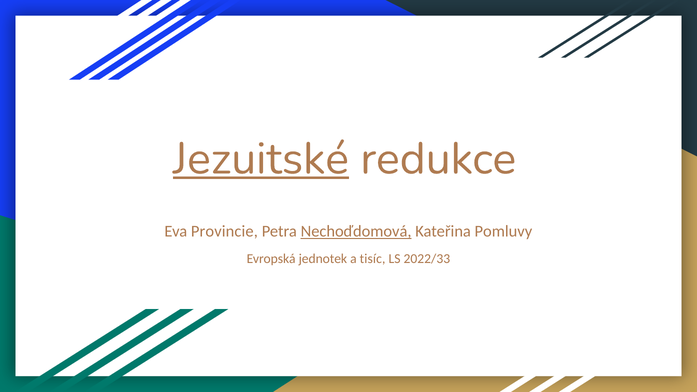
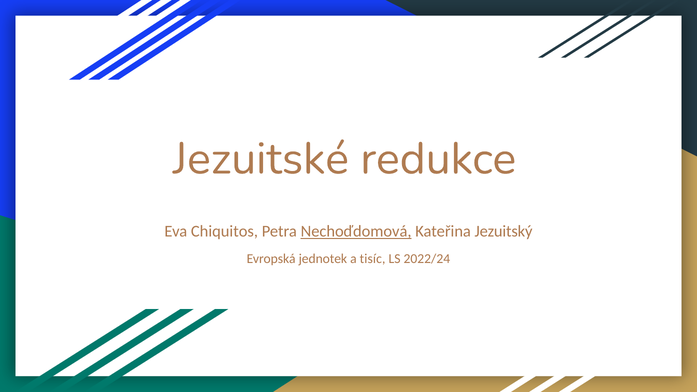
Jezuitské underline: present -> none (261, 159)
Provincie: Provincie -> Chiquitos (224, 231)
Pomluvy: Pomluvy -> Jezuitský (504, 231)
2022/33: 2022/33 -> 2022/24 (427, 259)
